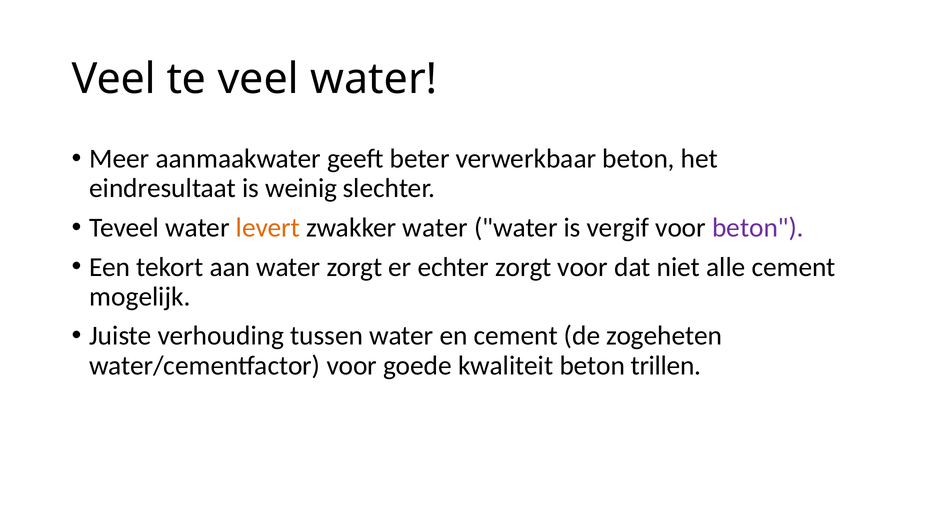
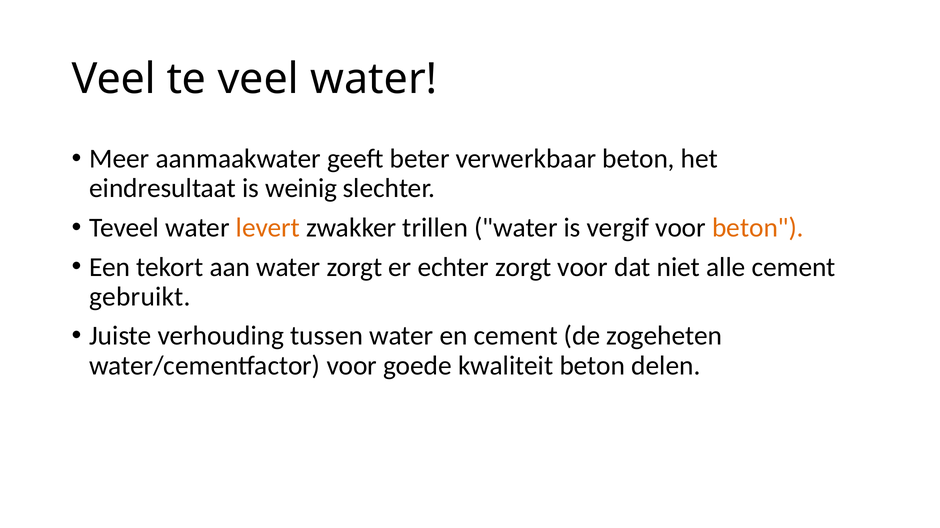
zwakker water: water -> trillen (435, 228)
beton colour: purple -> orange (758, 228)
mogelijk: mogelijk -> gebruikt (140, 297)
trillen: trillen -> delen (666, 366)
